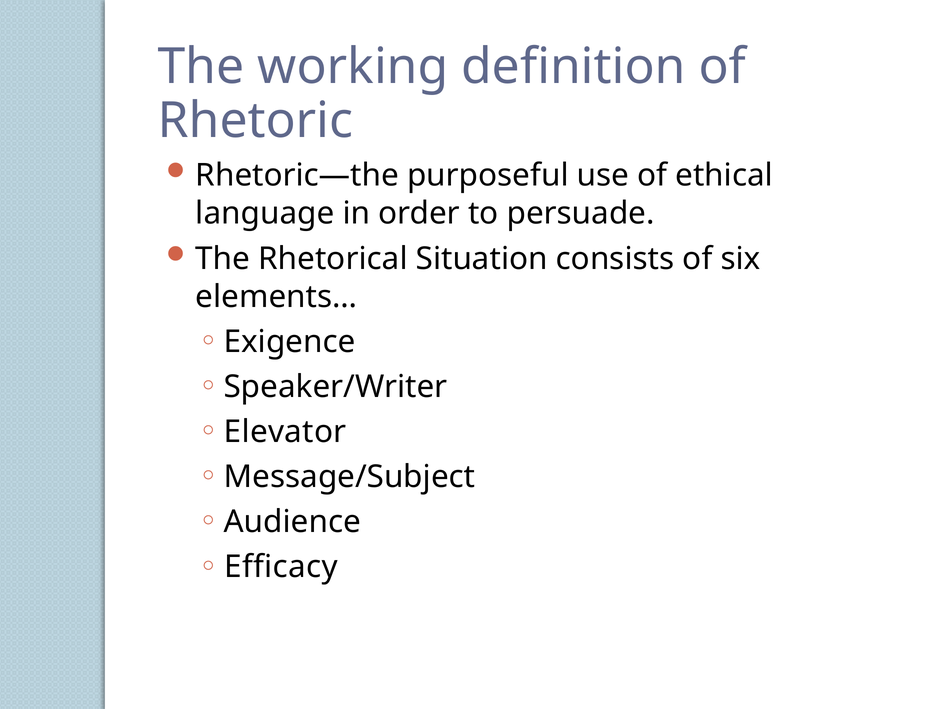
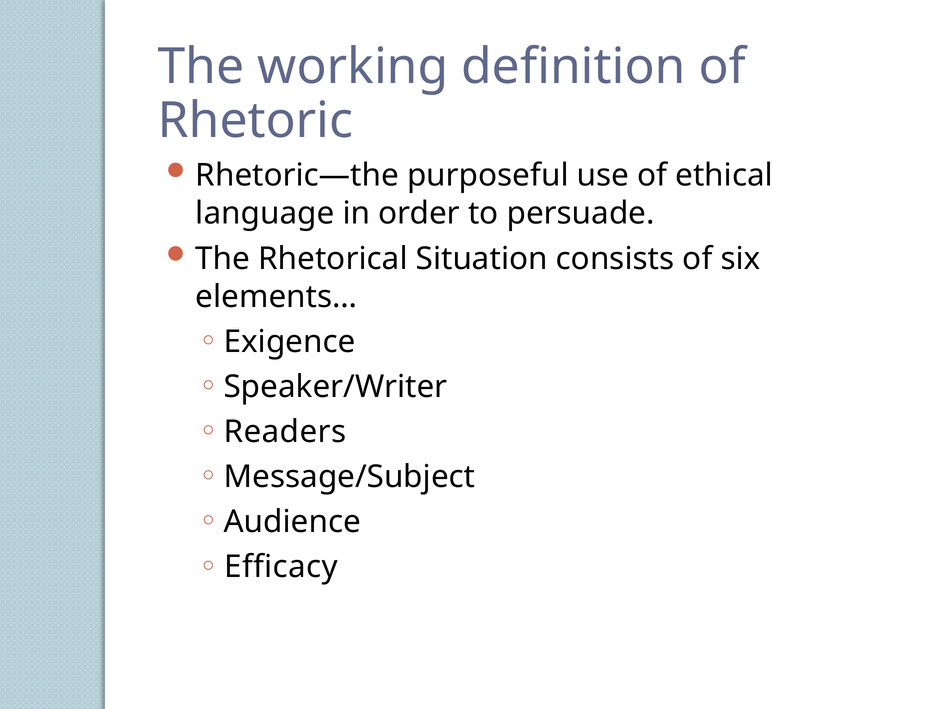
Elevator: Elevator -> Readers (285, 432)
